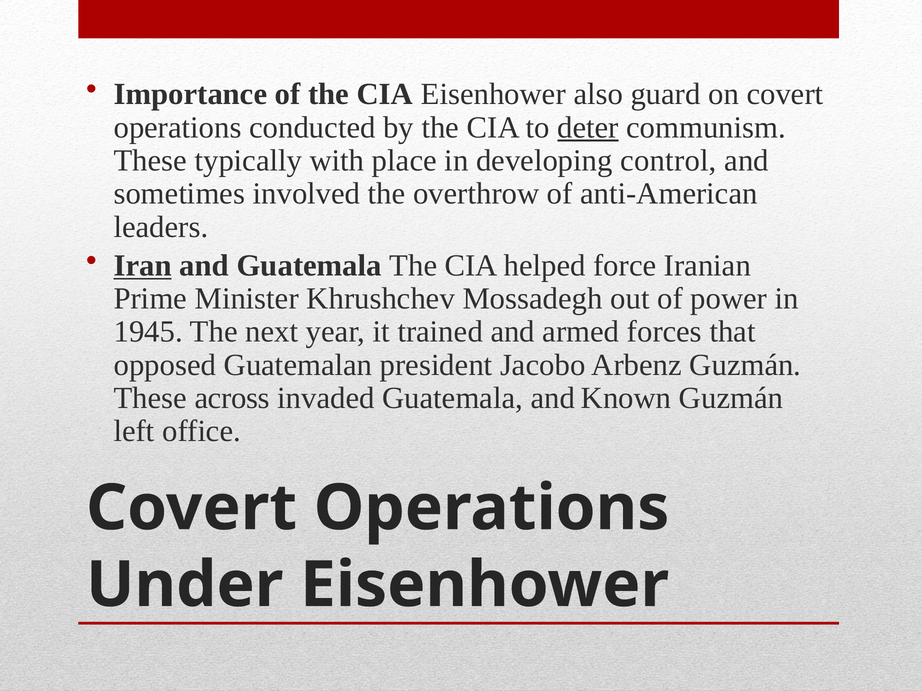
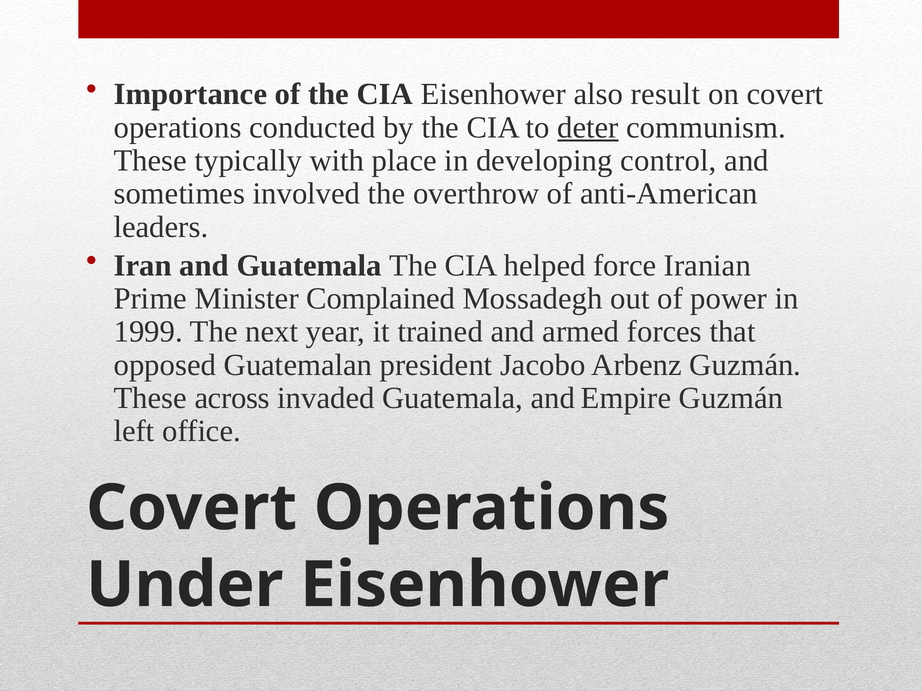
guard: guard -> result (665, 94)
Iran underline: present -> none (143, 266)
Khrushchev: Khrushchev -> Complained (381, 299)
1945: 1945 -> 1999 (148, 332)
Known: Known -> Empire (626, 398)
